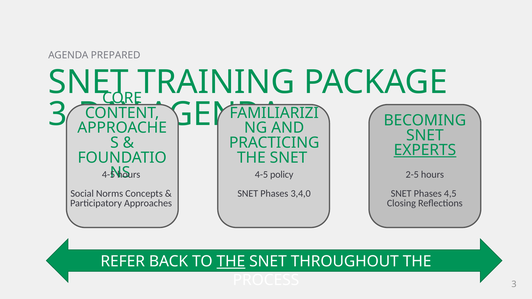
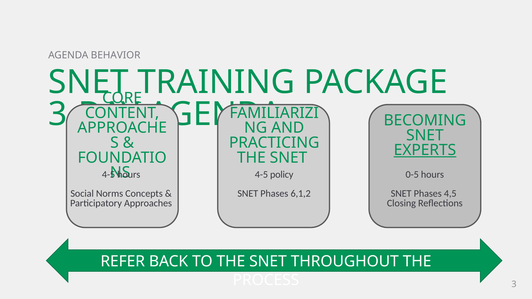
PREPARED: PREPARED -> BEHAVIOR (116, 55)
2-5: 2-5 -> 0-5 (412, 175)
3,4,0: 3,4,0 -> 6,1,2 (301, 194)
THE underline: present -> none (231, 262)
